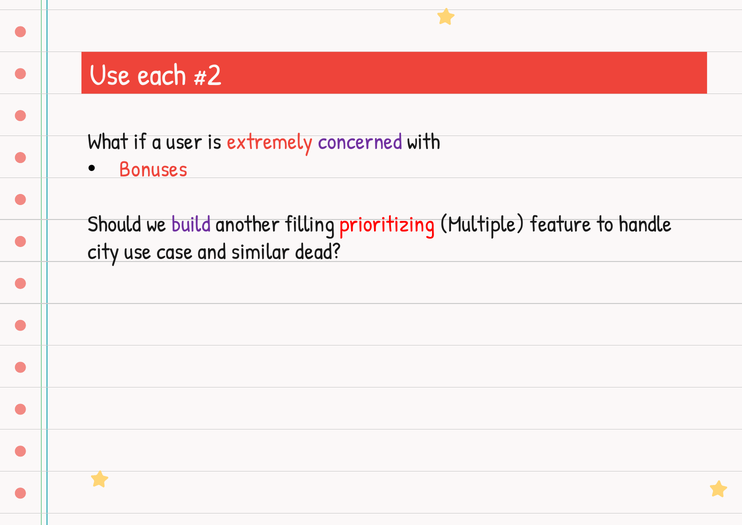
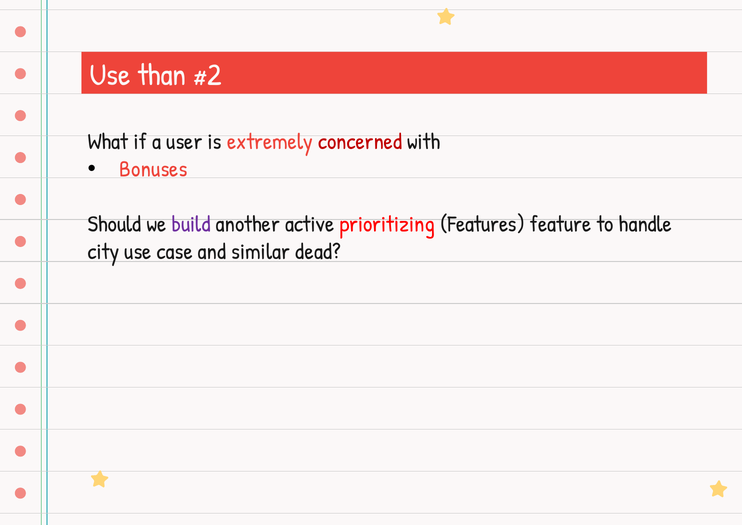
each: each -> than (162, 75)
concerned colour: purple -> red (360, 142)
filling: filling -> active (310, 224)
Multiple: Multiple -> Features (483, 224)
